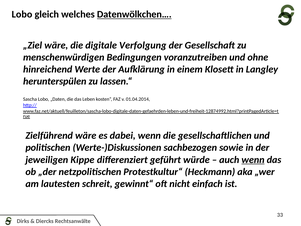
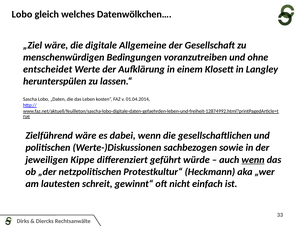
Datenwölkchen… underline: present -> none (134, 14)
Verfolgung: Verfolgung -> Allgemeine (143, 45)
hinreichend: hinreichend -> entscheidet (48, 69)
